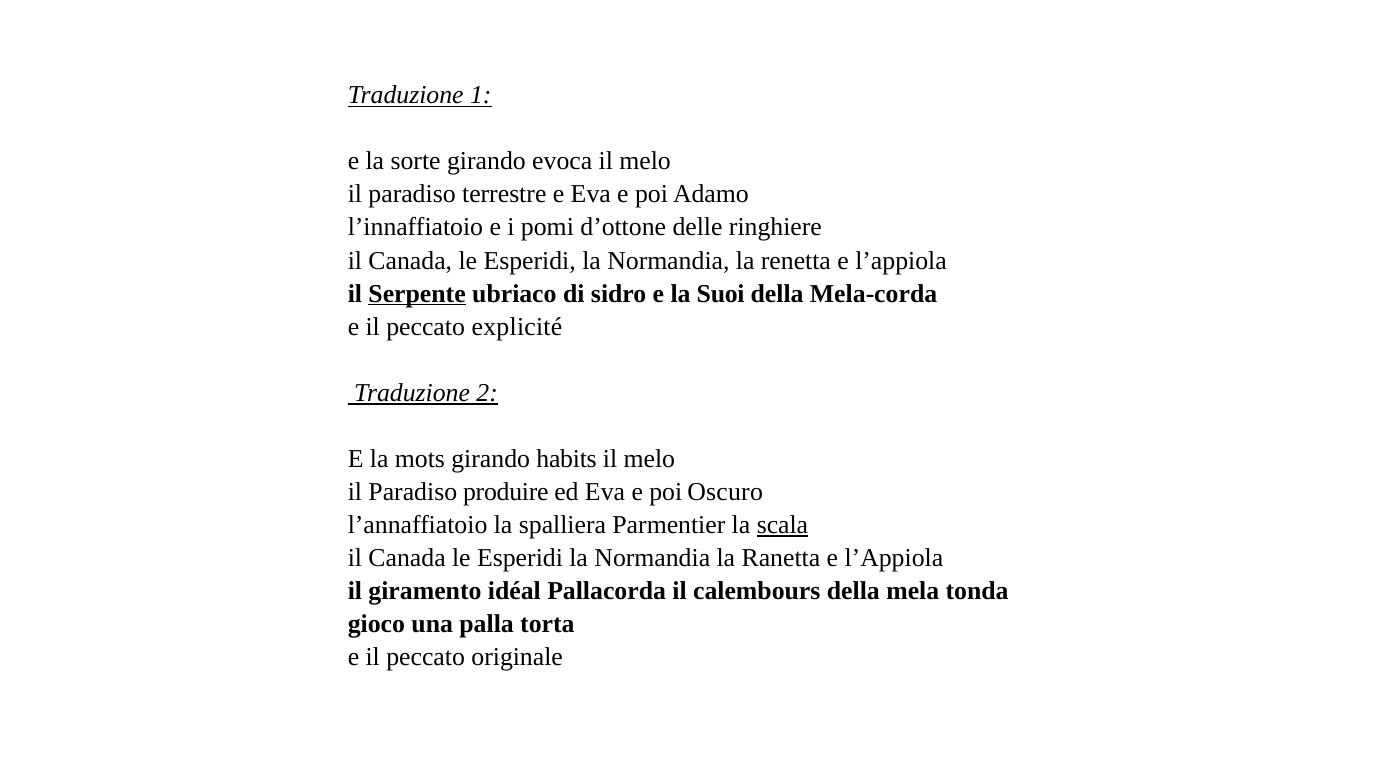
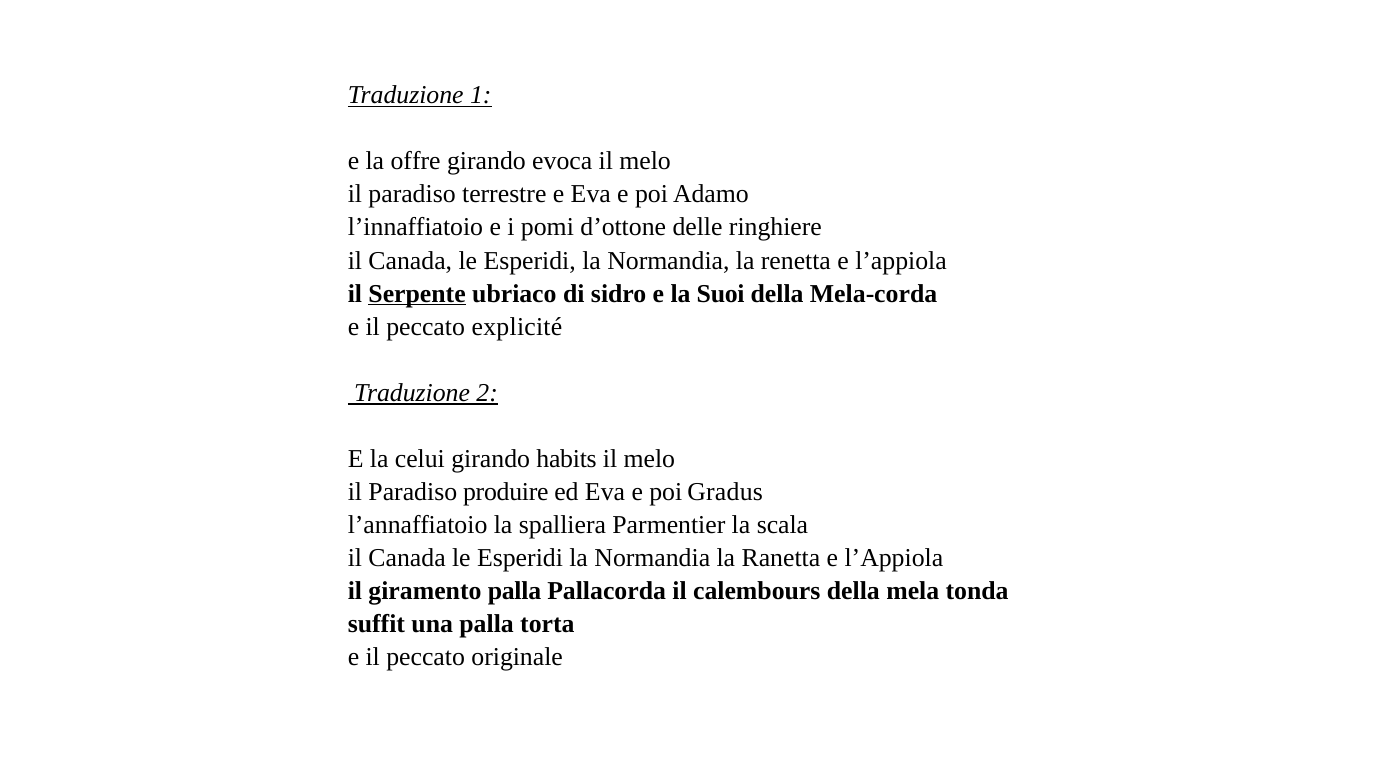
sorte: sorte -> offre (416, 161)
mots: mots -> celui (420, 459)
Oscuro: Oscuro -> Gradus (725, 492)
scala underline: present -> none (782, 525)
giramento idéal: idéal -> palla (514, 592)
gioco: gioco -> suffit (376, 625)
